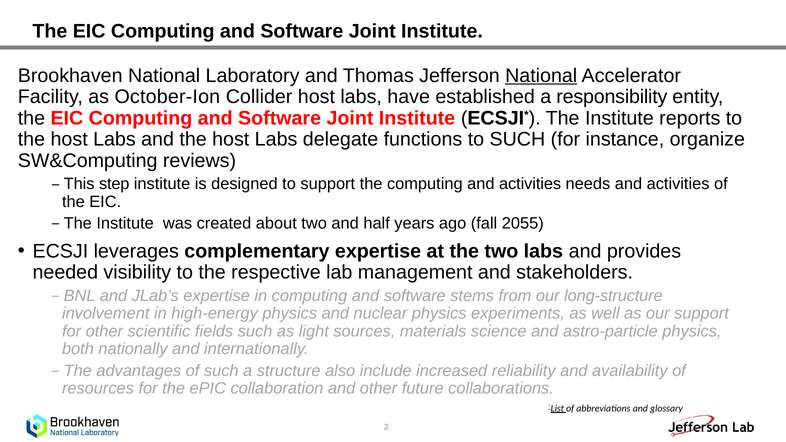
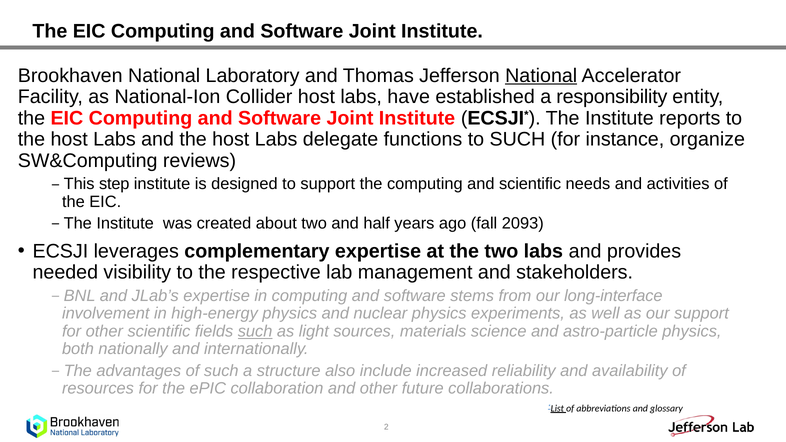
October-Ion: October-Ion -> National-Ion (167, 97)
computing and activities: activities -> scientific (530, 184)
2055: 2055 -> 2093 (523, 224)
long-structure: long-structure -> long-interface (613, 296)
such underline: none -> present (255, 331)
